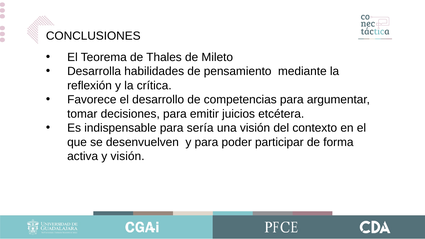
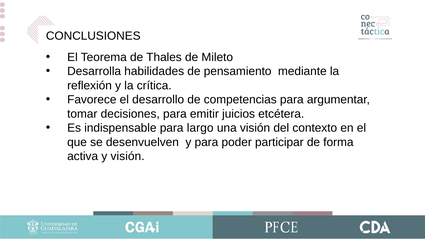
sería: sería -> largo (200, 128)
